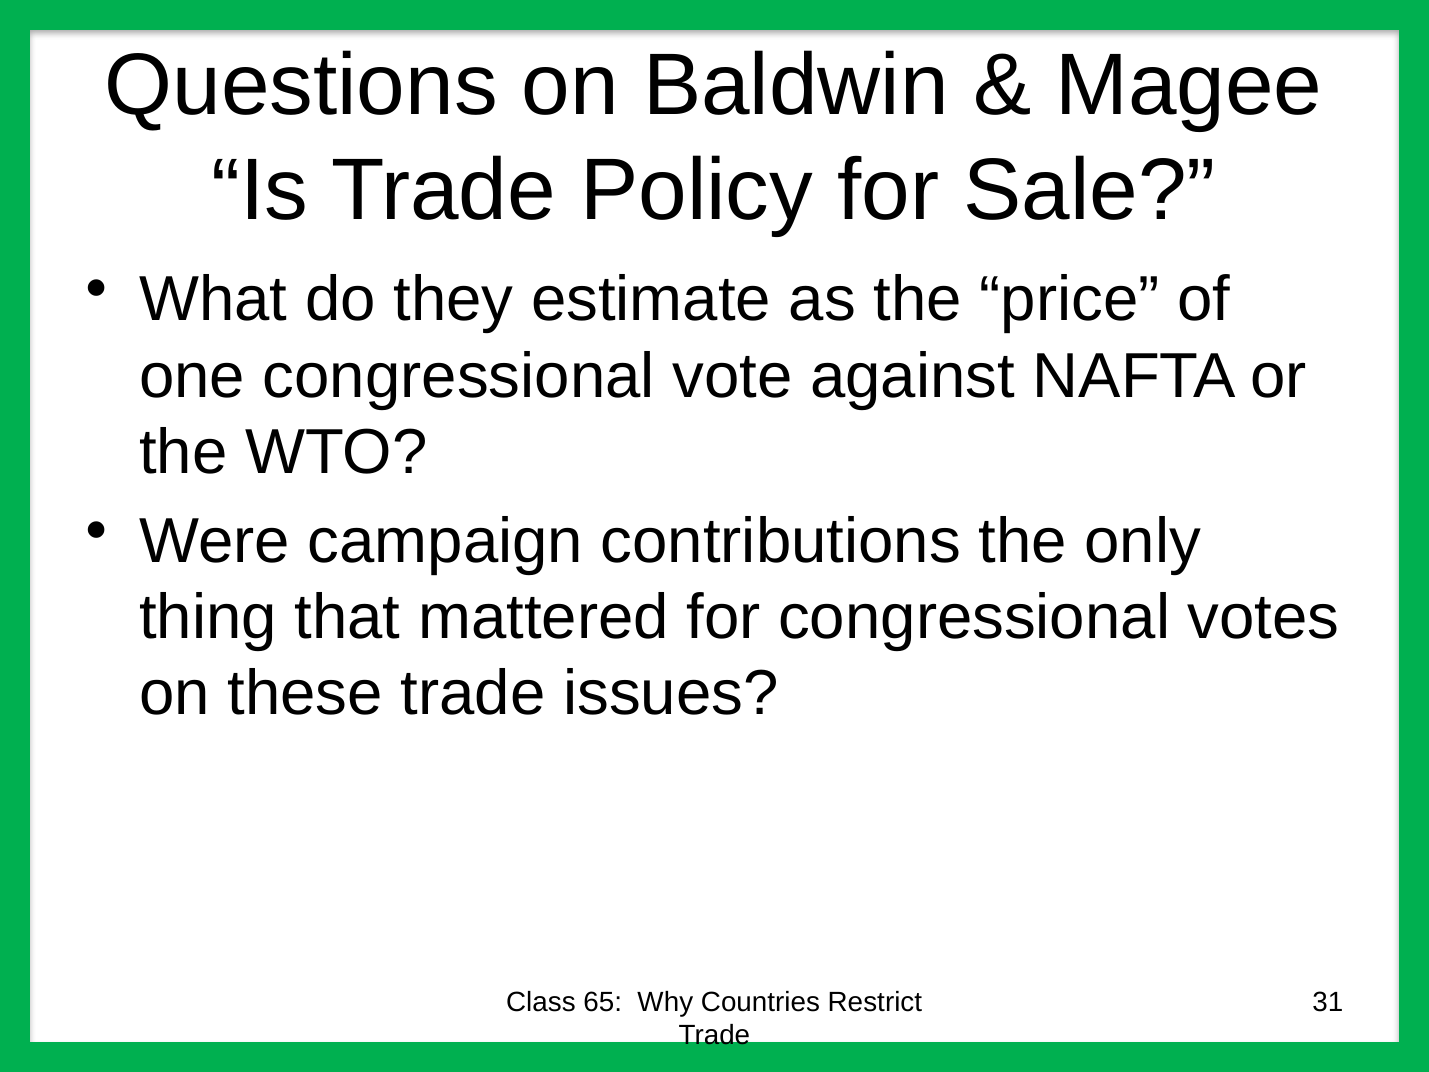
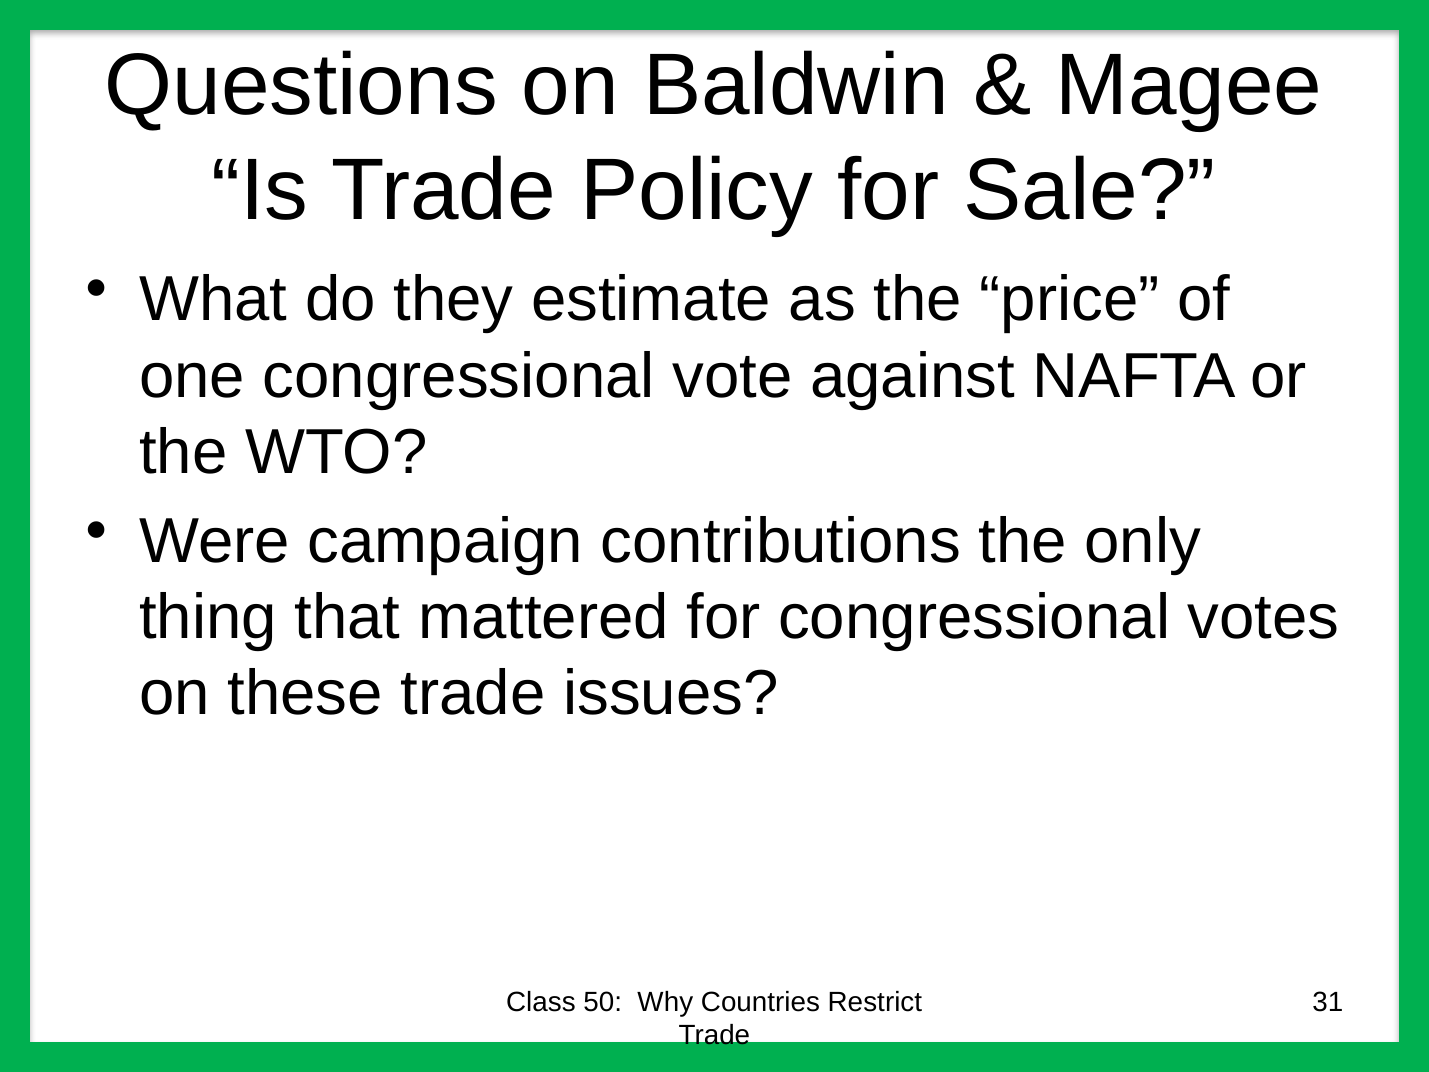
65: 65 -> 50 (603, 1002)
